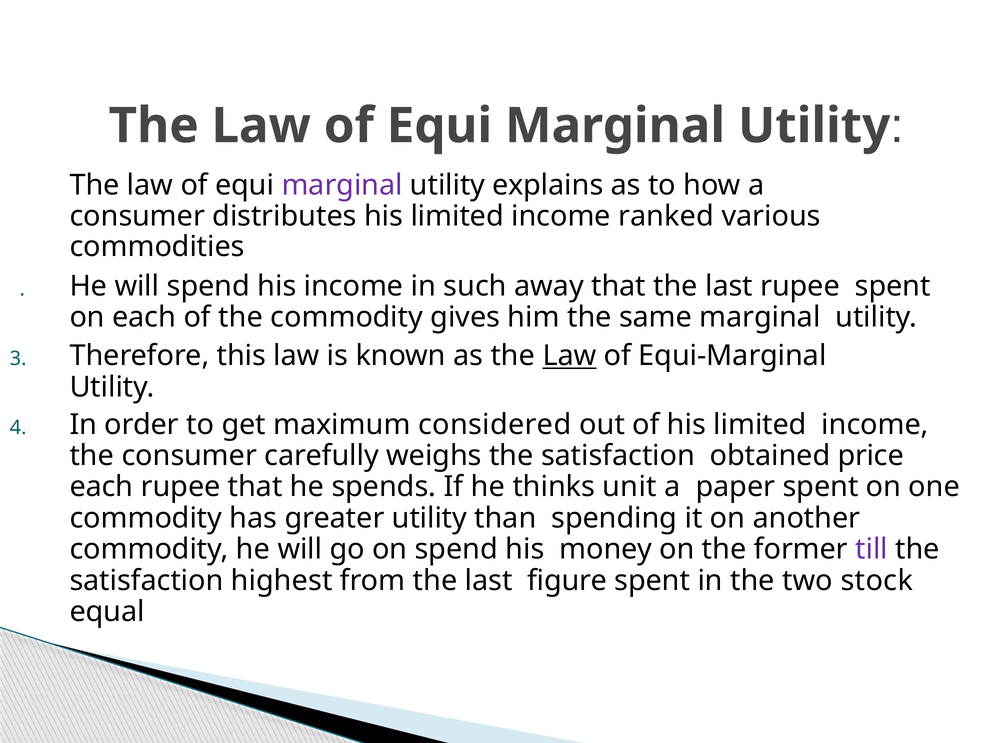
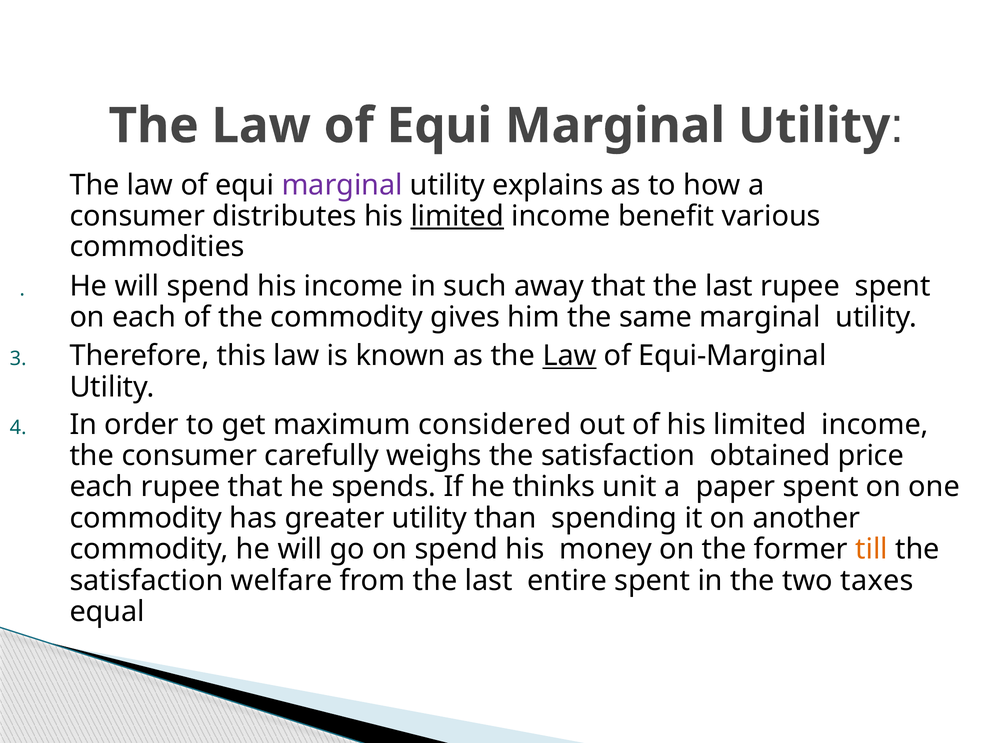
limited underline: none -> present (457, 216)
ranked: ranked -> benefit (666, 216)
till colour: purple -> orange (872, 549)
highest: highest -> welfare (282, 580)
figure: figure -> entire (567, 580)
stock: stock -> taxes (877, 580)
